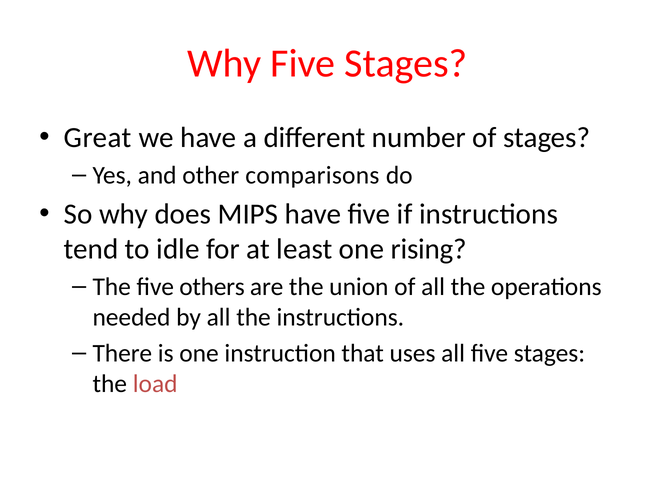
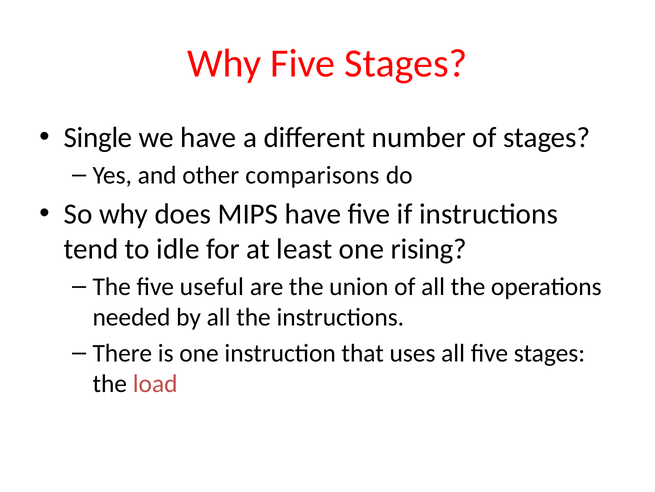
Great: Great -> Single (98, 137)
others: others -> useful (212, 286)
